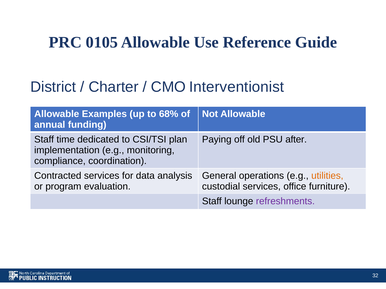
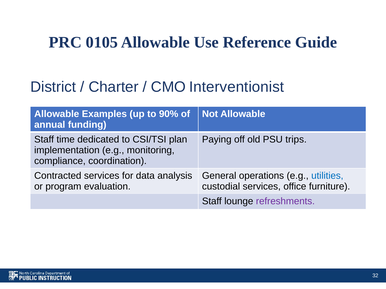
68%: 68% -> 90% (169, 114)
after: after -> trips (296, 140)
utilities colour: orange -> blue (327, 176)
